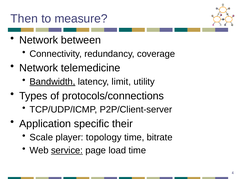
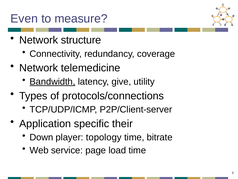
Then: Then -> Even (24, 19)
between: between -> structure (81, 40)
limit: limit -> give (121, 81)
Scale: Scale -> Down (41, 137)
service underline: present -> none (67, 150)
